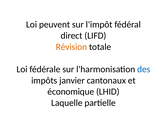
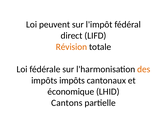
des colour: blue -> orange (144, 69)
impôts janvier: janvier -> impôts (72, 80)
Laquelle: Laquelle -> Cantons (67, 102)
